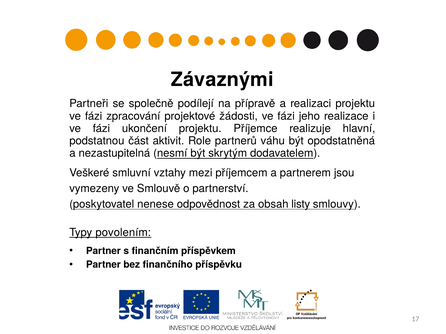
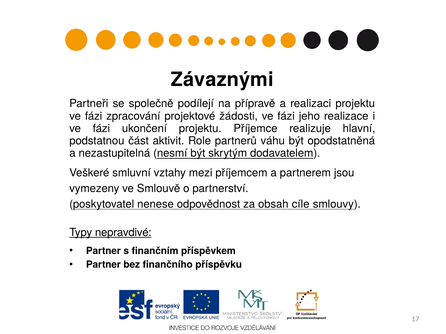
listy: listy -> cíle (301, 204)
povolením: povolením -> nepravdivé (123, 233)
